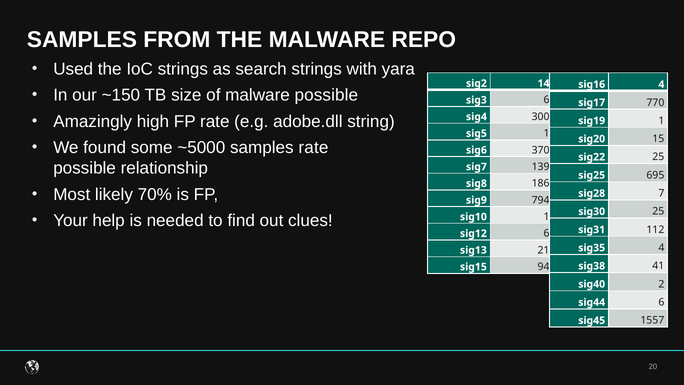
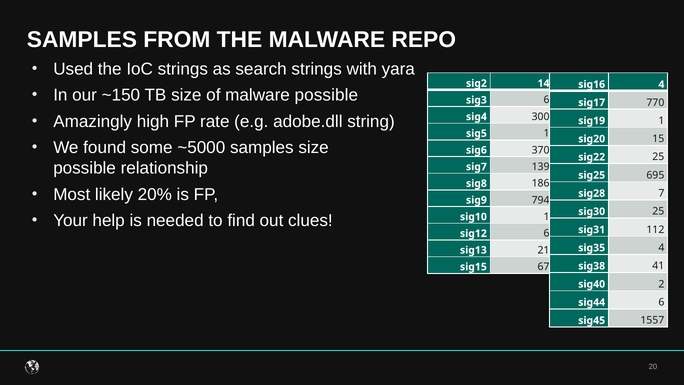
samples rate: rate -> size (314, 148)
70%: 70% -> 20% (155, 194)
94: 94 -> 67 (544, 267)
